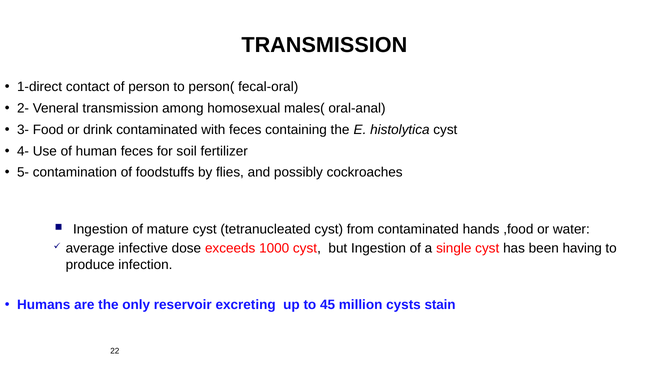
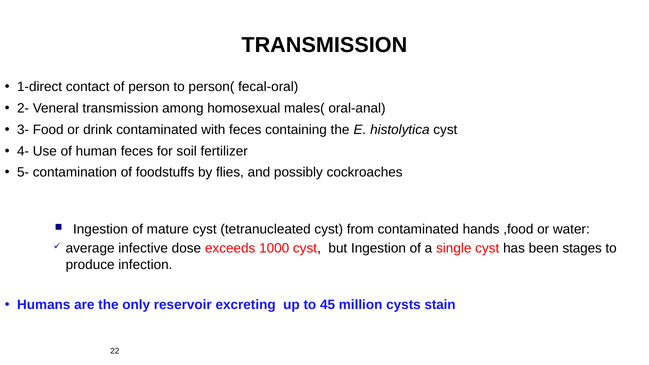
having: having -> stages (582, 248)
